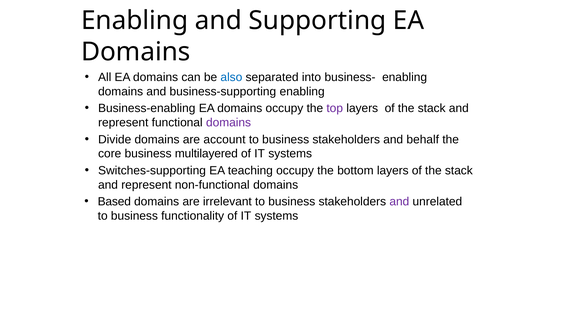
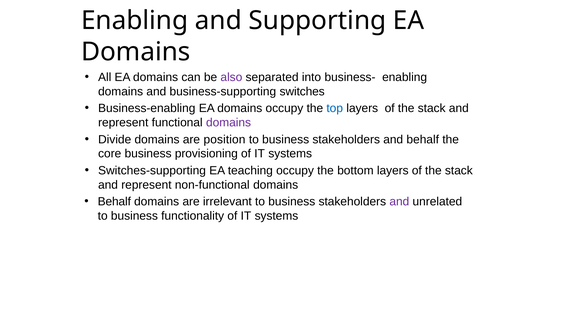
also colour: blue -> purple (231, 77)
business-supporting enabling: enabling -> switches (302, 92)
top colour: purple -> blue (335, 108)
account: account -> position (224, 140)
multilayered: multilayered -> provisioning (206, 154)
Based: Based -> Behalf (114, 202)
